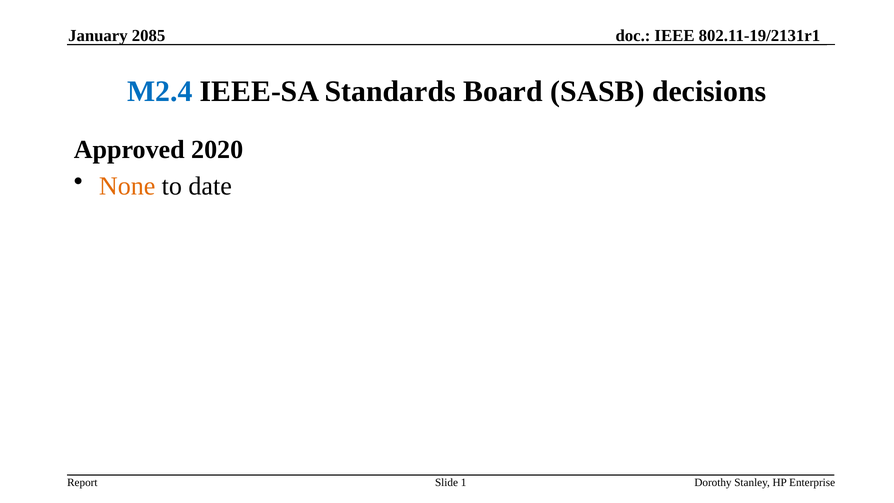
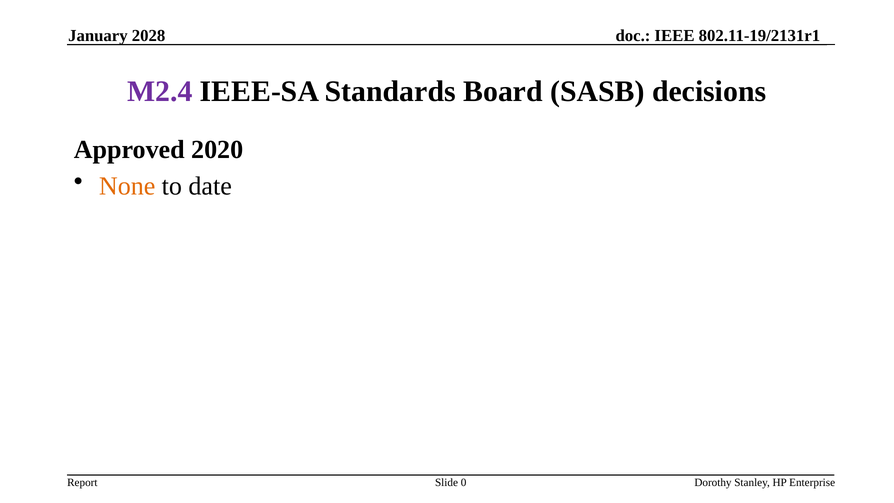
2085: 2085 -> 2028 (149, 36)
M2.4 colour: blue -> purple (160, 91)
1: 1 -> 0 (464, 482)
